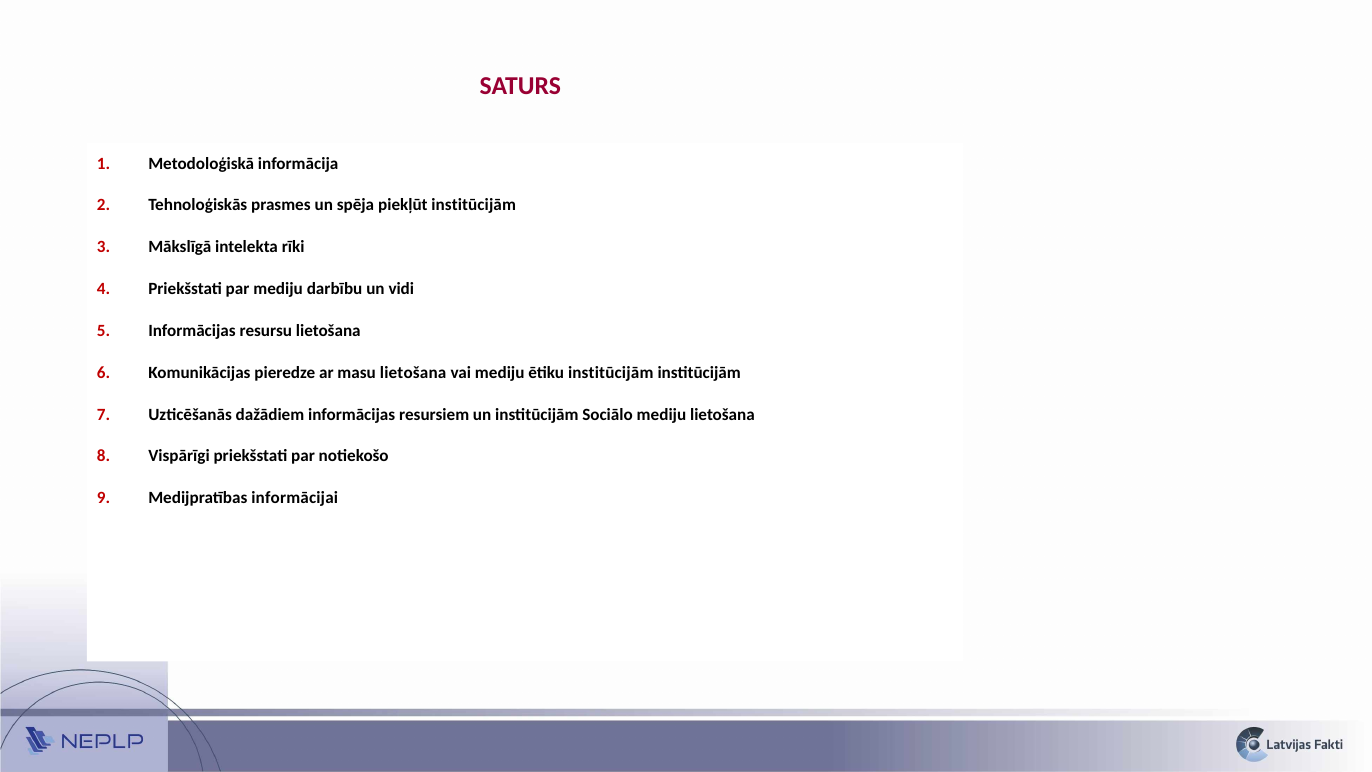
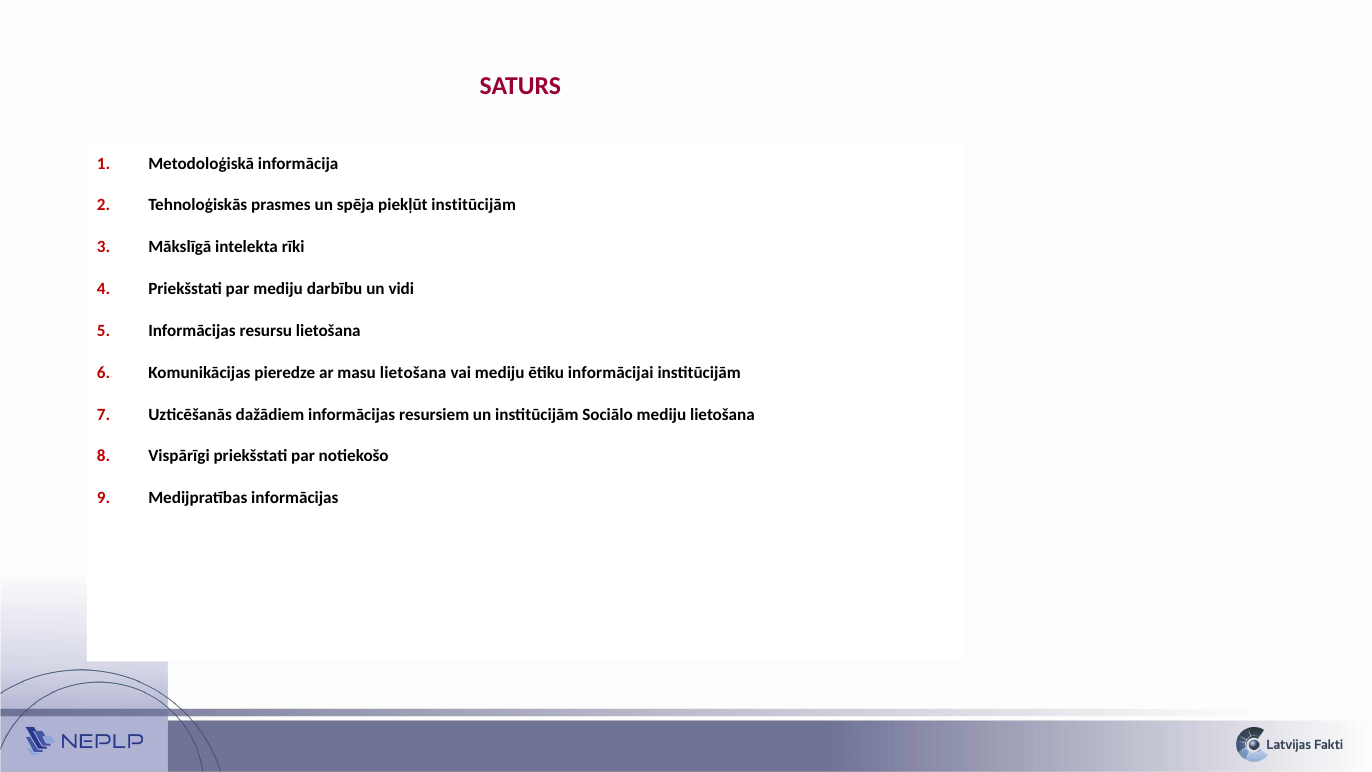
ētiku institūcijām: institūcijām -> informācijai (611, 372)
Medijpratības informācijai: informācijai -> informācijas (295, 498)
